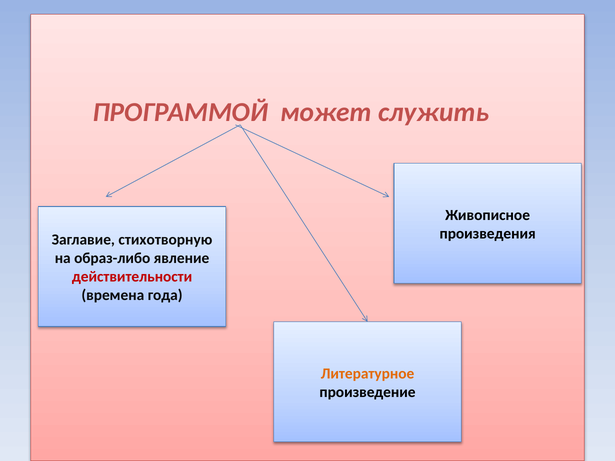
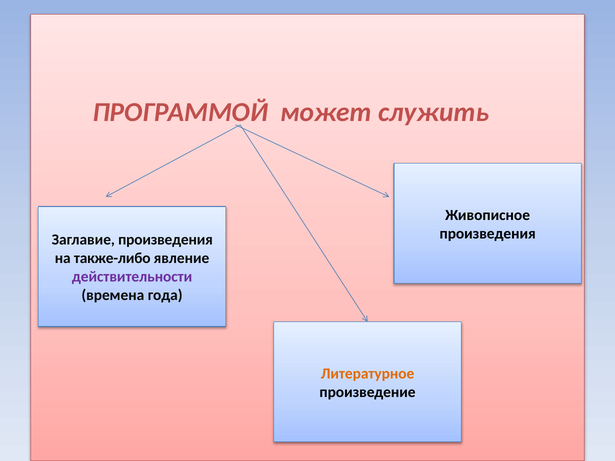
Заглавие стихотворную: стихотворную -> произведения (165, 240)
образ-либо: образ-либо -> также-либо (112, 259)
действительности colour: red -> purple (132, 277)
